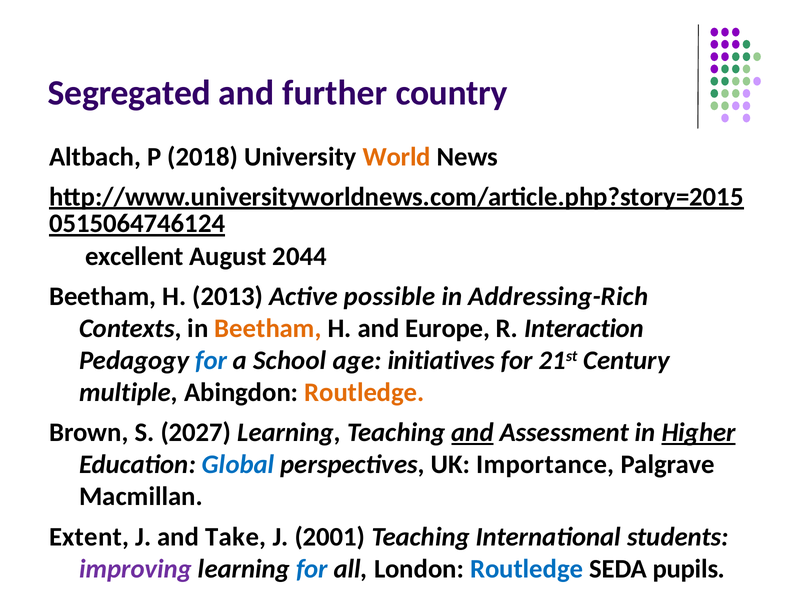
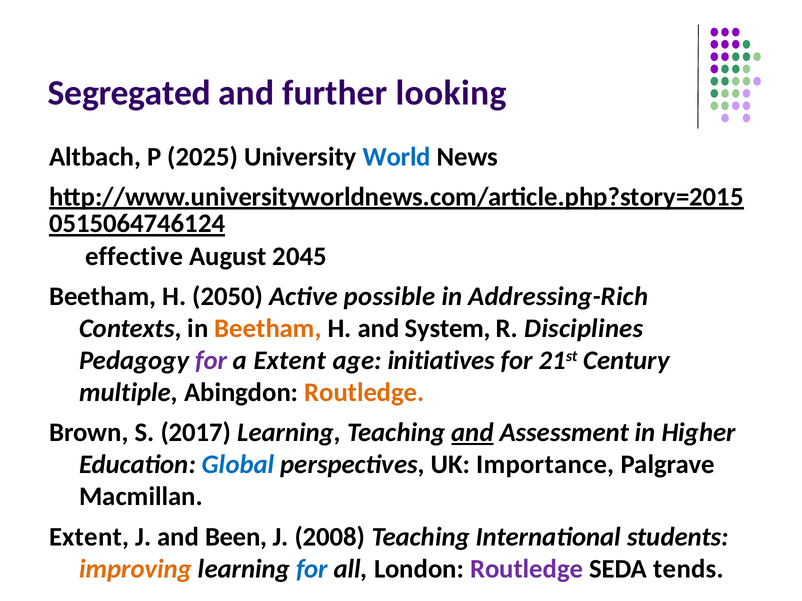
country: country -> looking (451, 93)
2018: 2018 -> 2025 (203, 157)
World colour: orange -> blue (397, 157)
excellent: excellent -> effective (134, 256)
2044: 2044 -> 2045 (300, 256)
2013: 2013 -> 2050 (228, 297)
Europe: Europe -> System (448, 329)
Interaction: Interaction -> Disciplines (584, 329)
for colour: blue -> purple (211, 361)
a School: School -> Extent (290, 361)
2027: 2027 -> 2017 (196, 433)
Higher underline: present -> none (699, 433)
Take: Take -> Been (236, 537)
2001: 2001 -> 2008 (330, 537)
improving colour: purple -> orange (136, 569)
Routledge colour: blue -> purple (527, 569)
pupils: pupils -> tends (689, 569)
